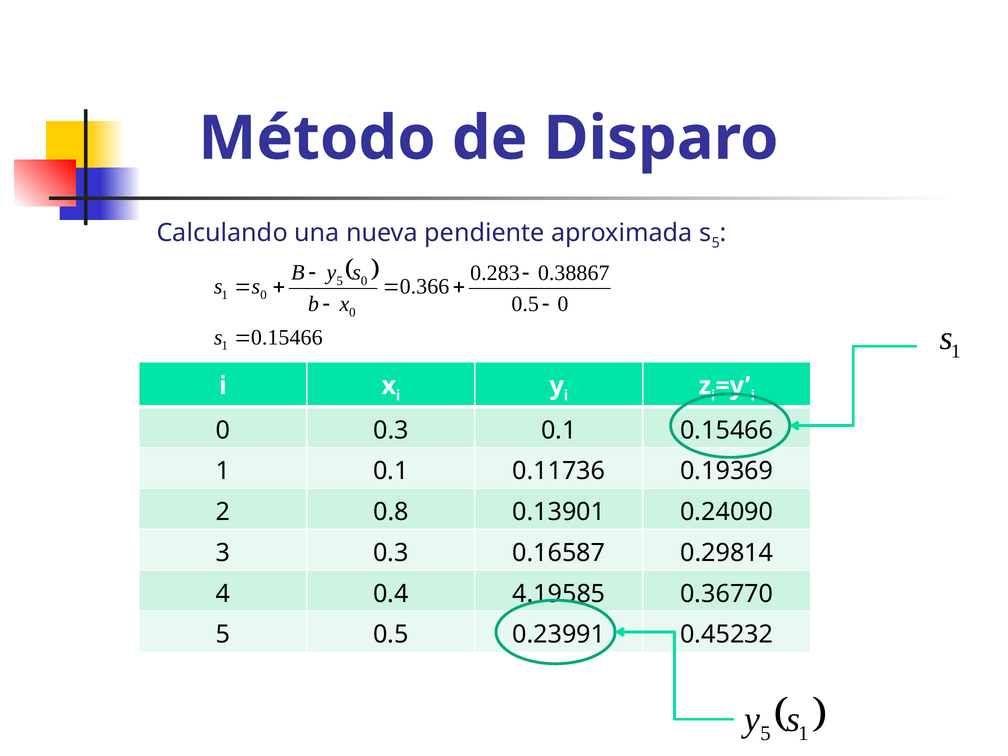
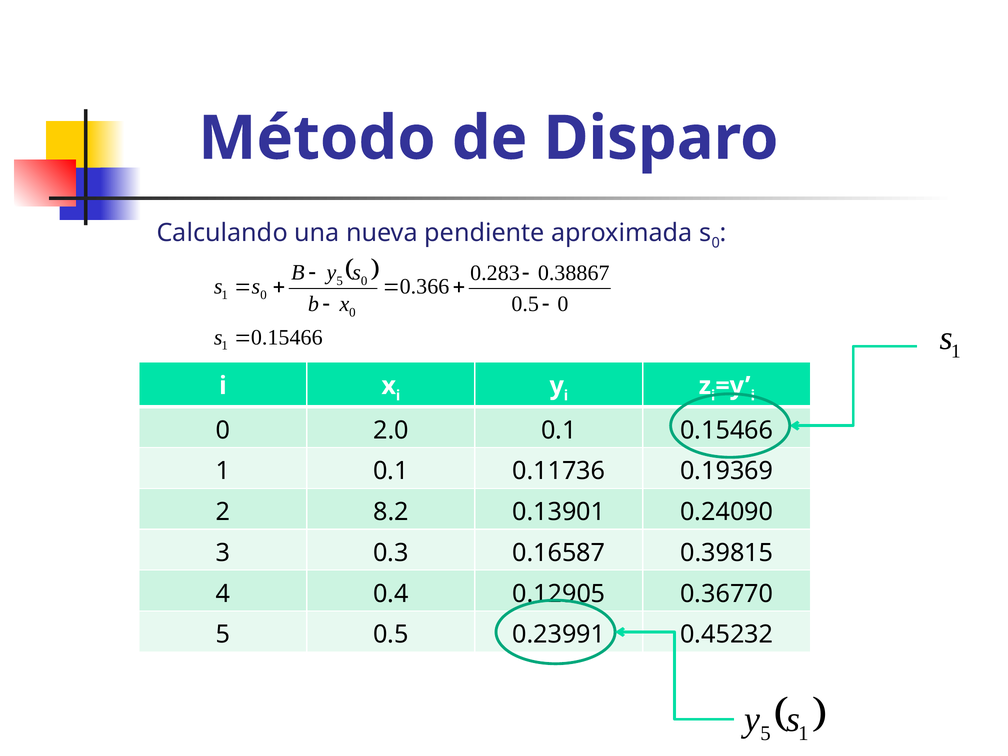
5: 5 -> 0 (716, 243)
0 0.3: 0.3 -> 2.0 (391, 430)
0.8: 0.8 -> 8.2 (391, 512)
0.29814: 0.29814 -> 0.39815 (727, 553)
4.19585: 4.19585 -> 0.12905 (559, 594)
